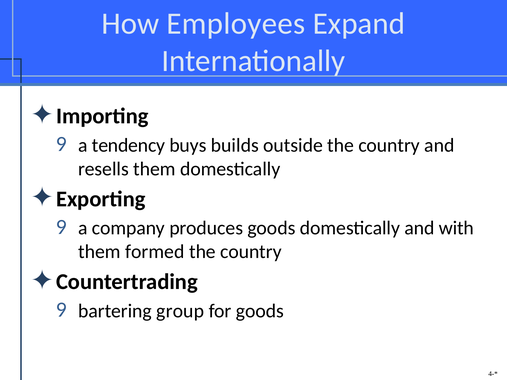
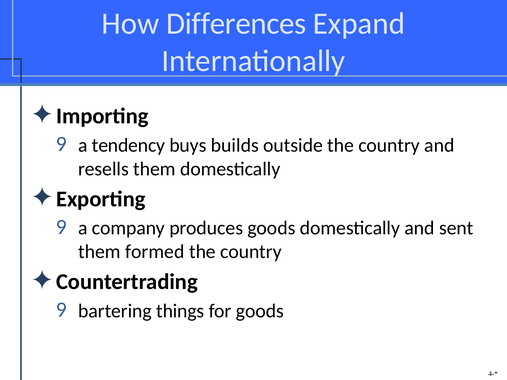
Employees: Employees -> Differences (236, 24)
with: with -> sent (456, 228)
group: group -> things (180, 311)
